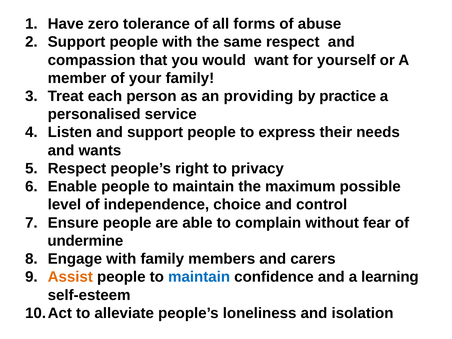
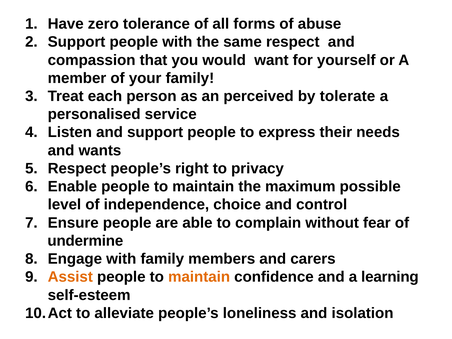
providing: providing -> perceived (259, 96)
practice: practice -> tolerate (348, 96)
maintain colour: blue -> orange (199, 277)
